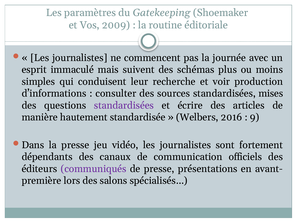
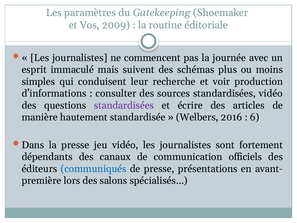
standardisées mises: mises -> vidéo (271, 93)
9: 9 -> 6 (255, 117)
communiqués colour: purple -> blue (94, 169)
